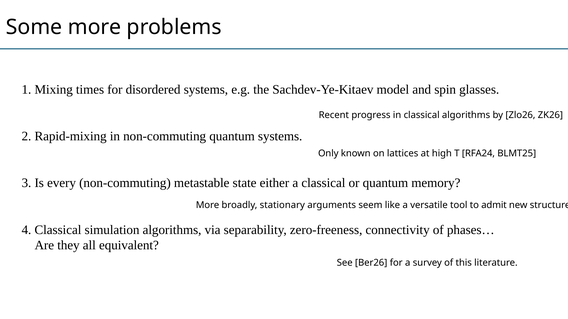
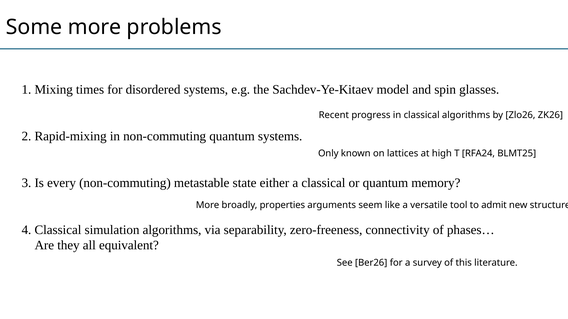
stationary: stationary -> properties (282, 205)
